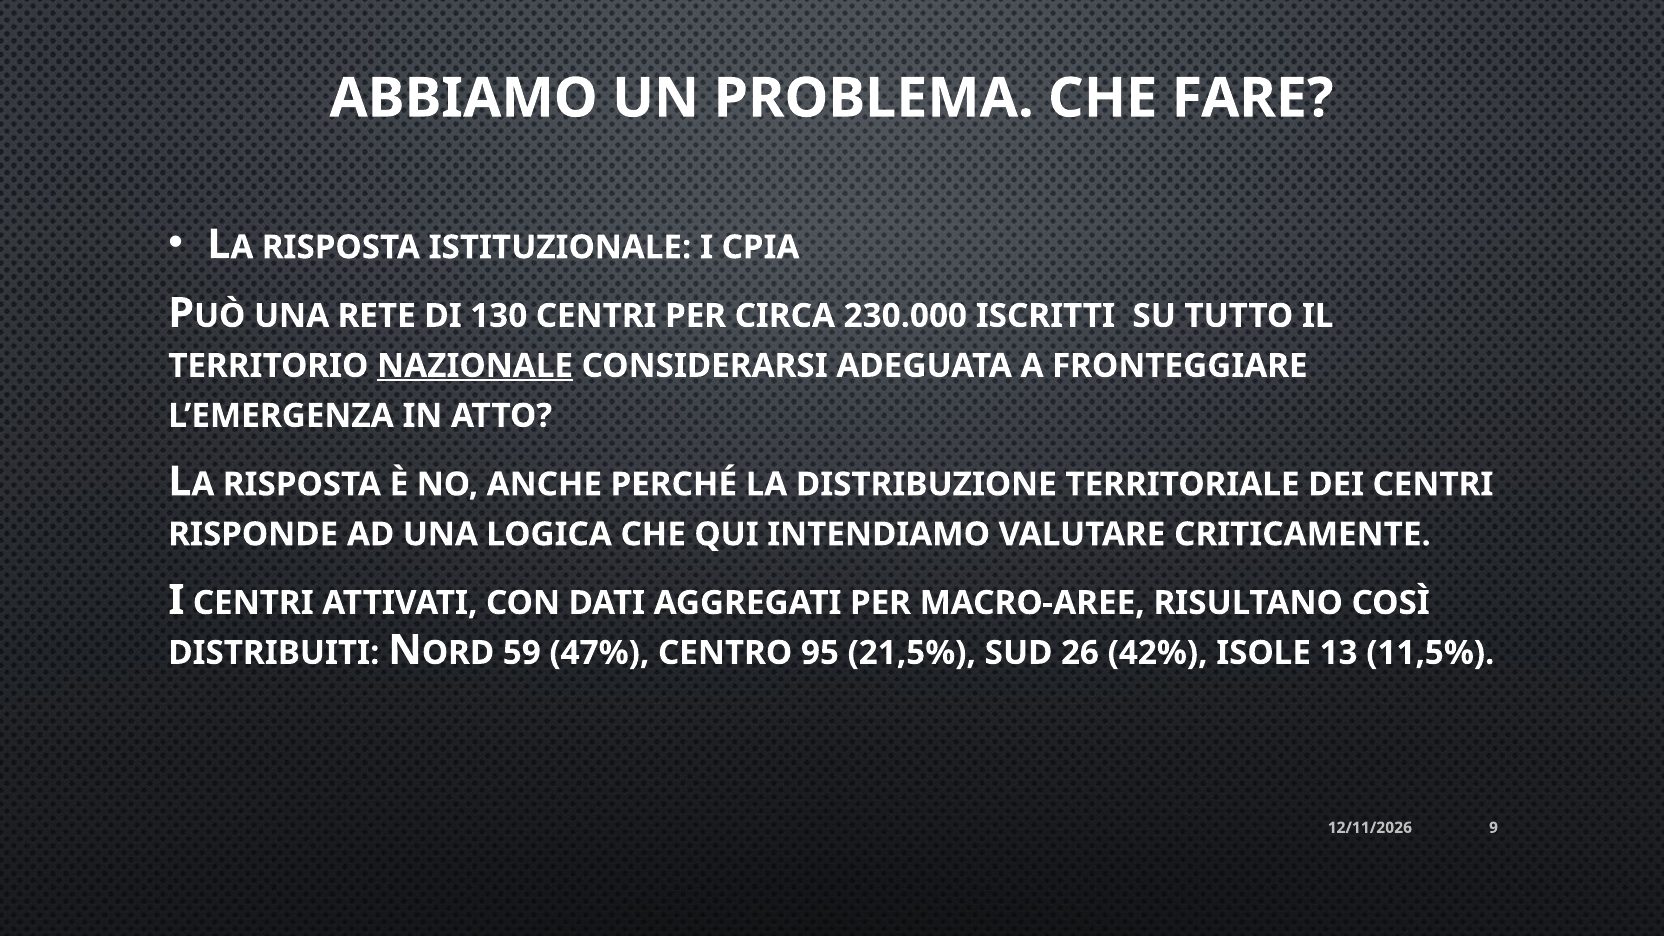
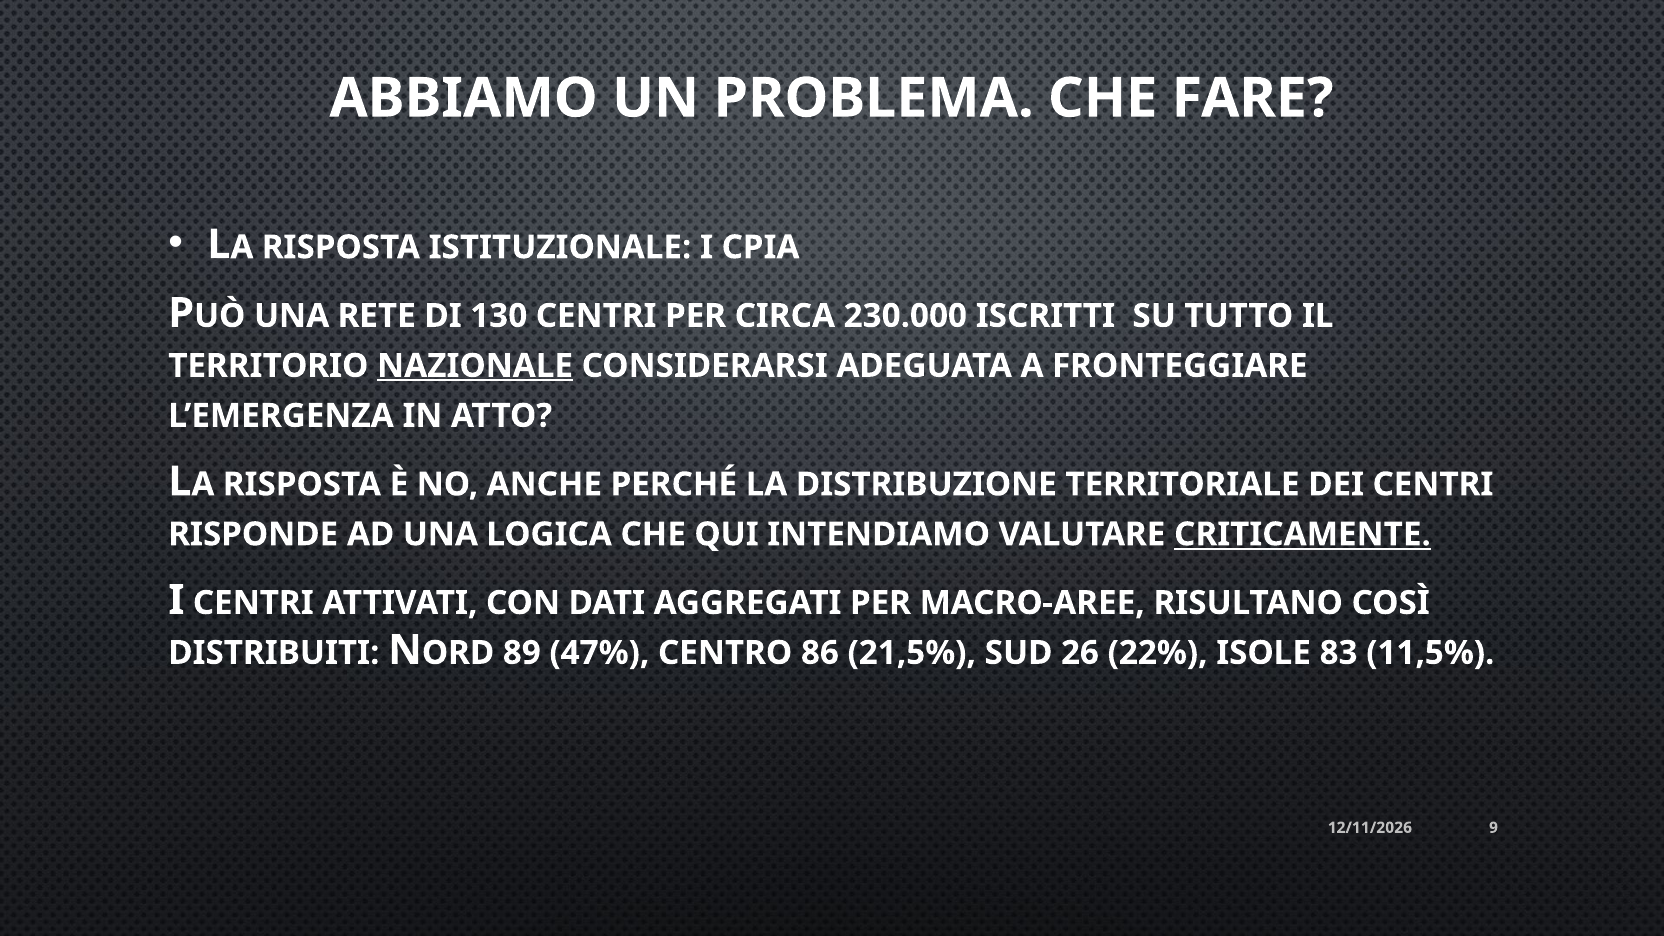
CRITICAMENTE underline: none -> present (1302, 534)
59: 59 -> 89 (522, 653)
95: 95 -> 86 (820, 653)
42%: 42% -> 22% (1158, 653)
13: 13 -> 83 (1339, 653)
